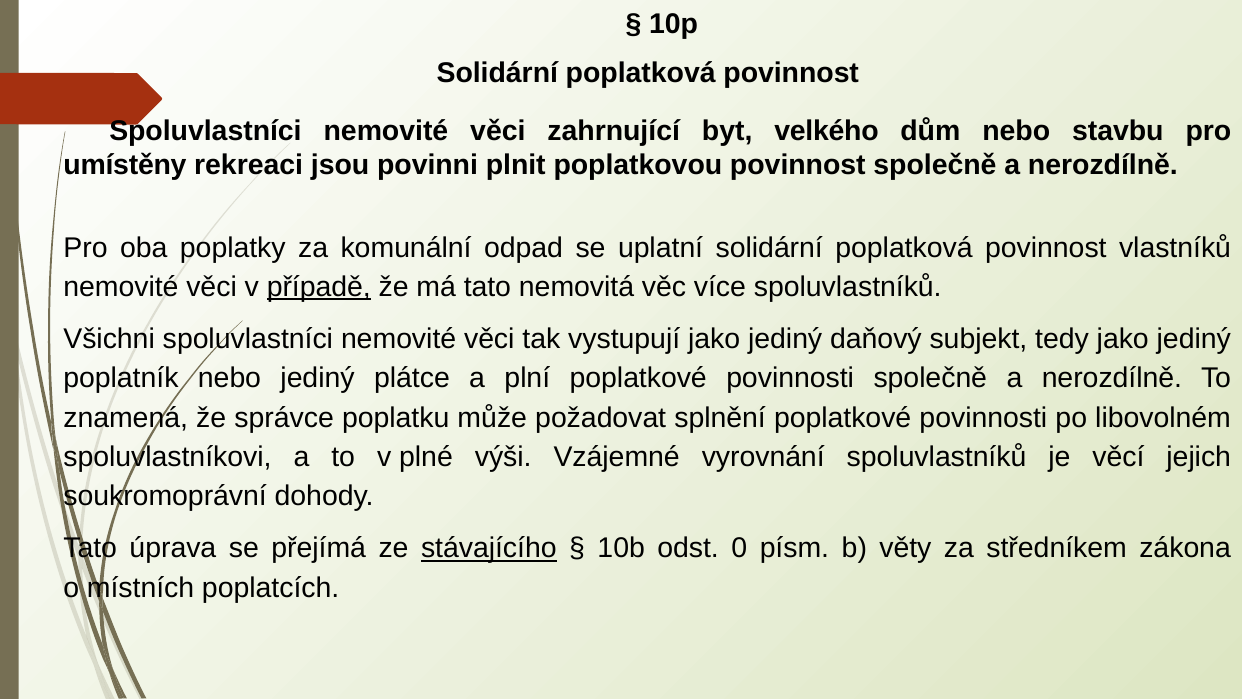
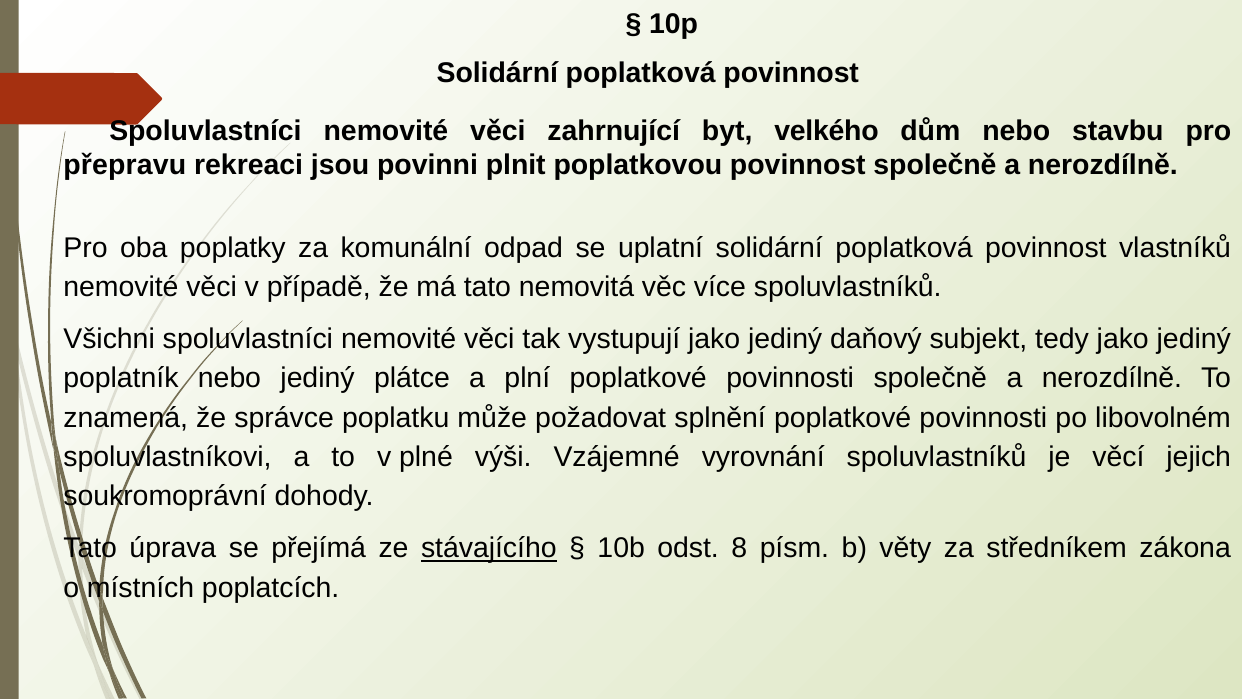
umístěny: umístěny -> přepravu (125, 165)
případě underline: present -> none (319, 287)
0: 0 -> 8 (739, 548)
